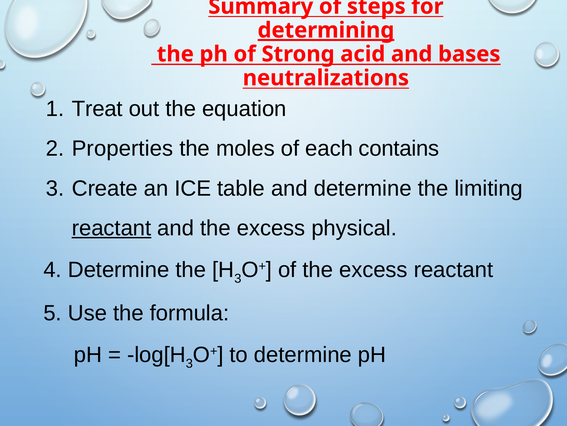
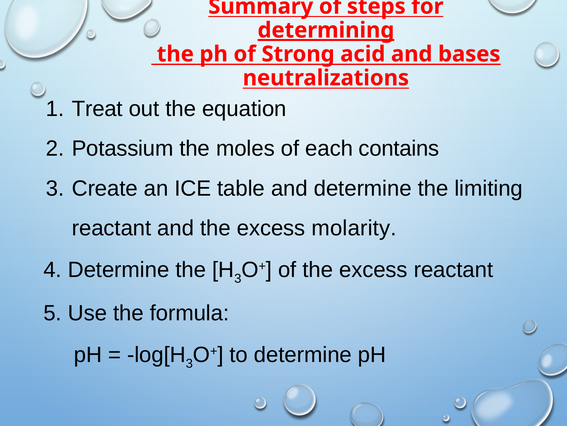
Properties: Properties -> Potassium (123, 148)
reactant underline: present -> none (112, 228)
physical: physical -> molarity (354, 228)
